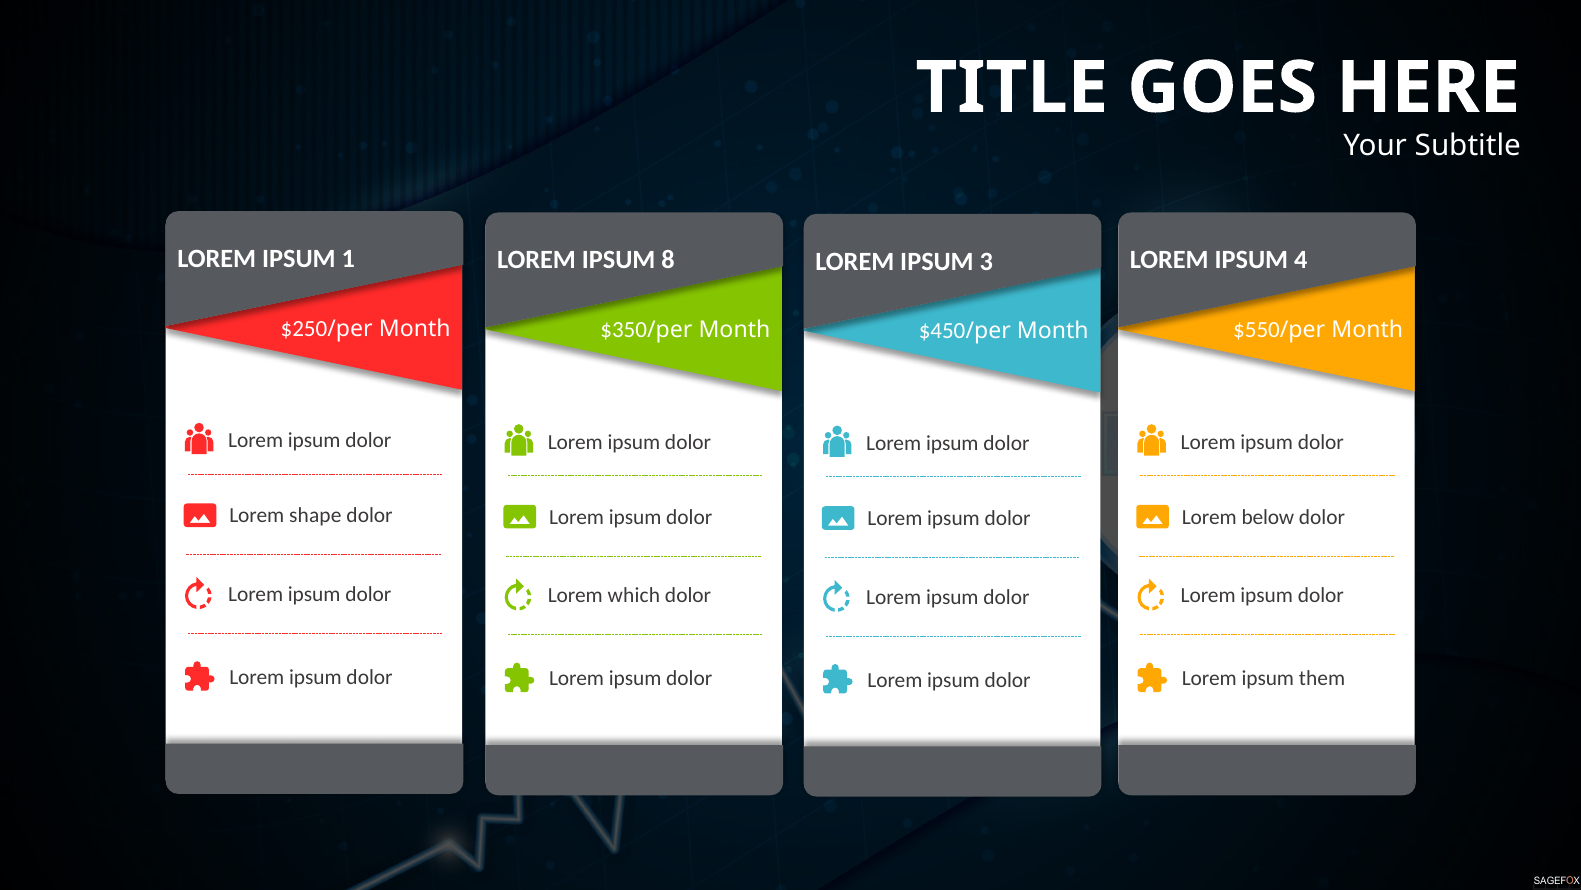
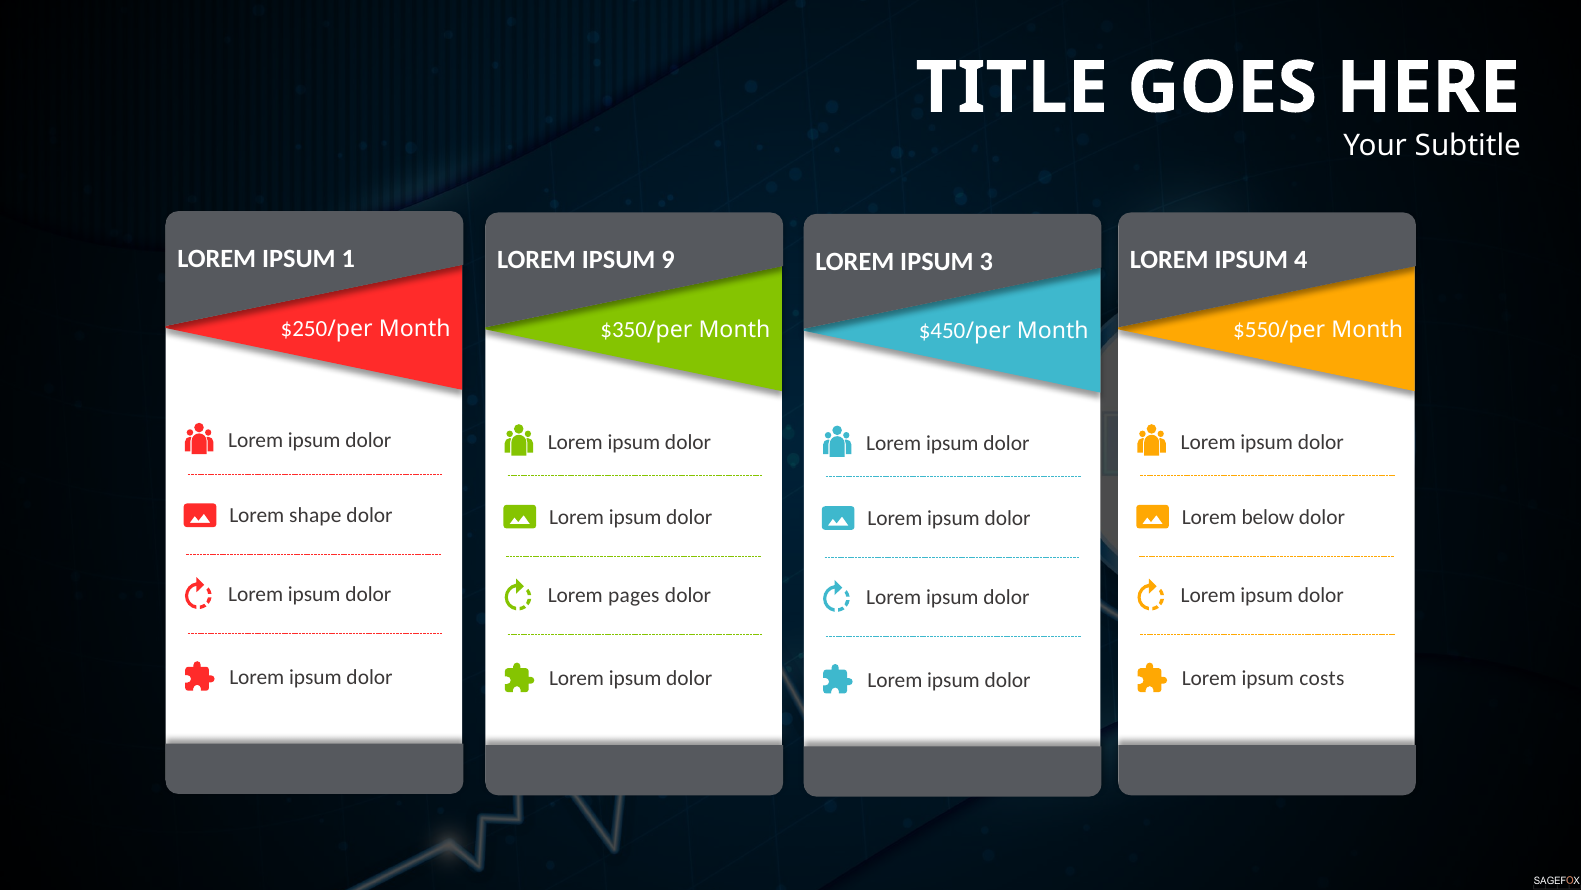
8: 8 -> 9 (668, 260)
which: which -> pages (634, 595)
them: them -> costs (1322, 678)
